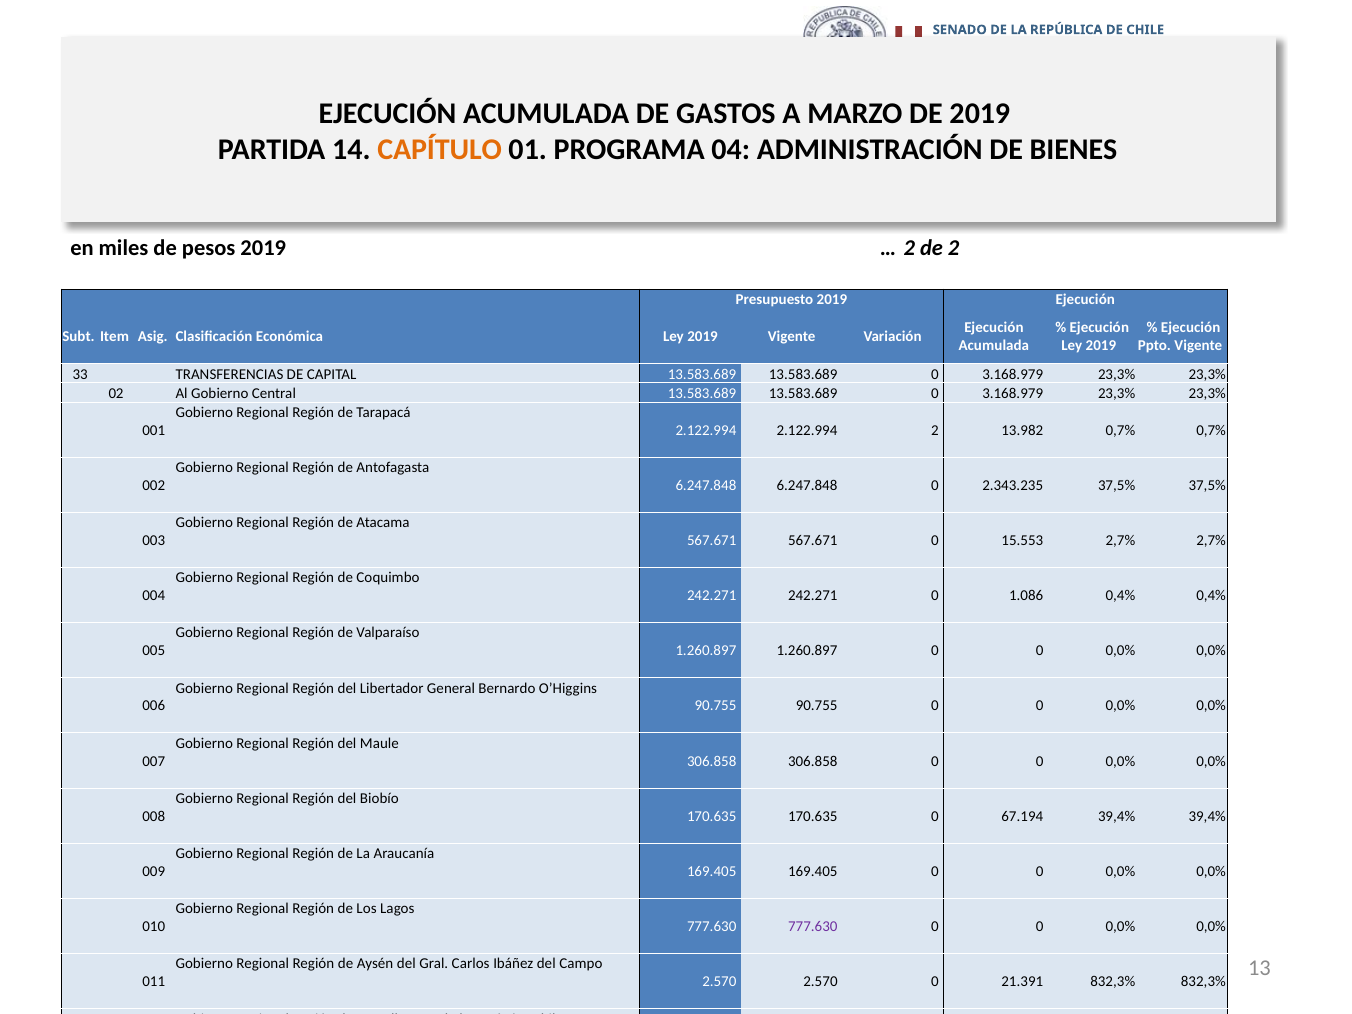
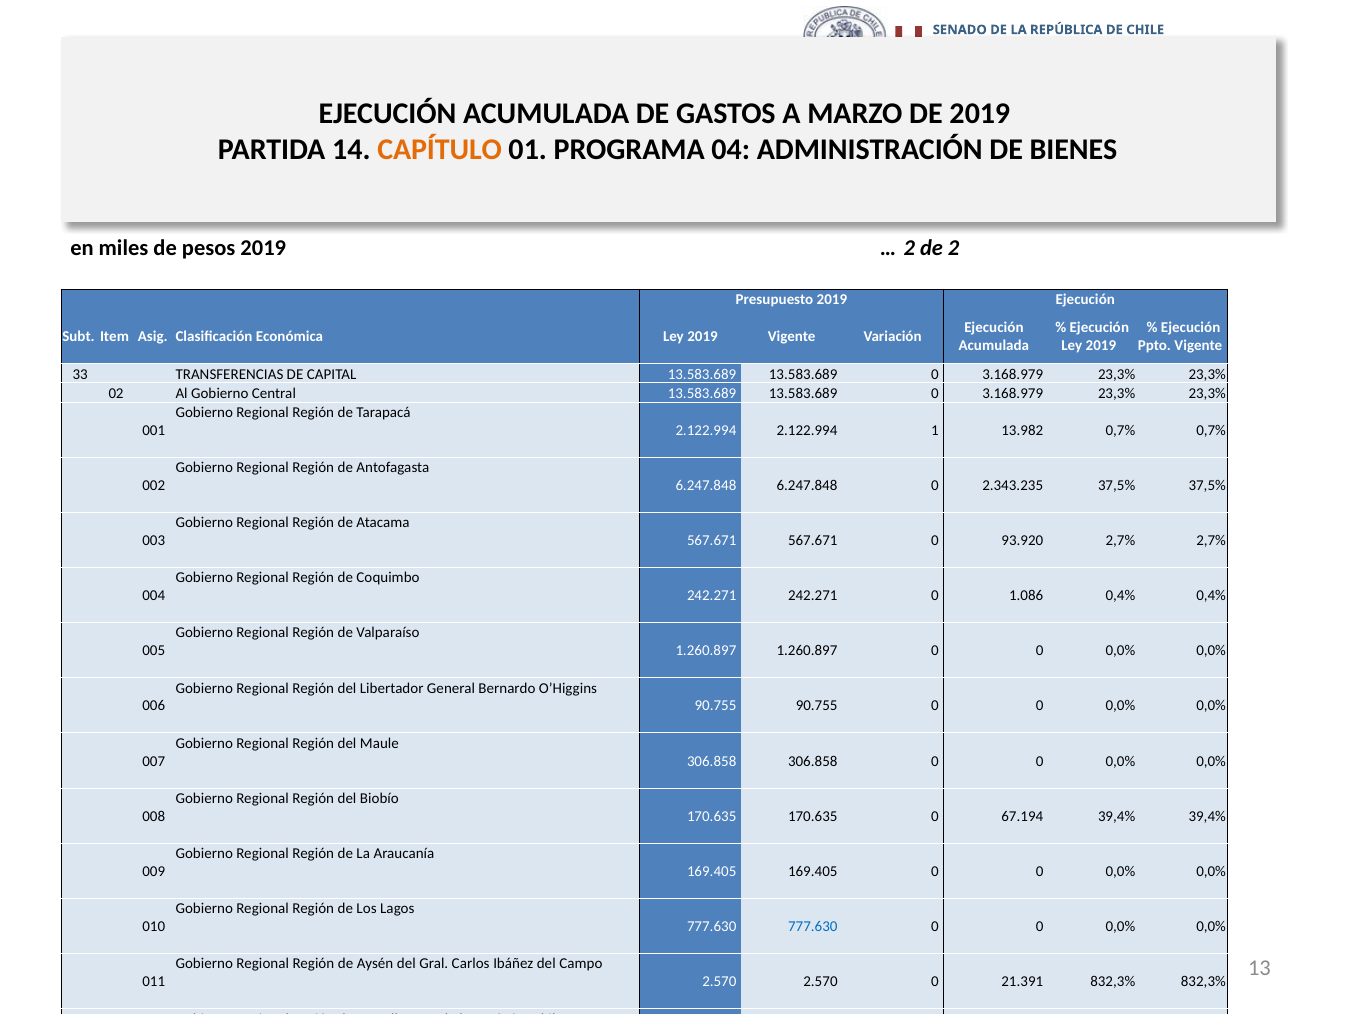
2.122.994 2: 2 -> 1 (935, 430)
15.553: 15.553 -> 93.920 (1022, 541)
777.630 colour: purple -> blue (813, 927)
